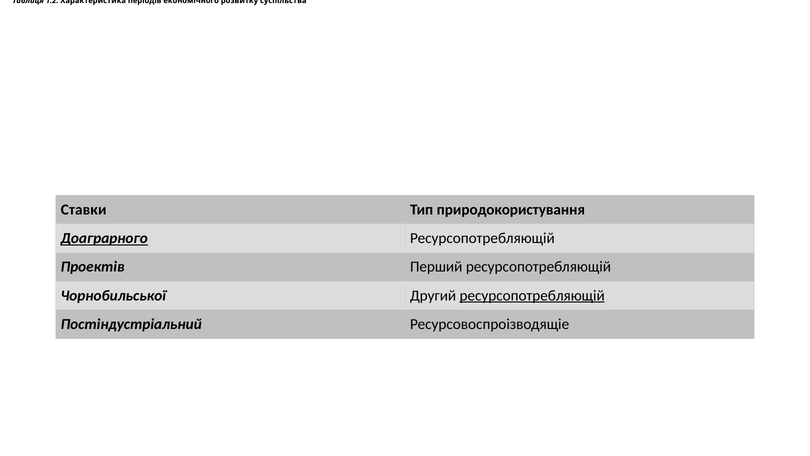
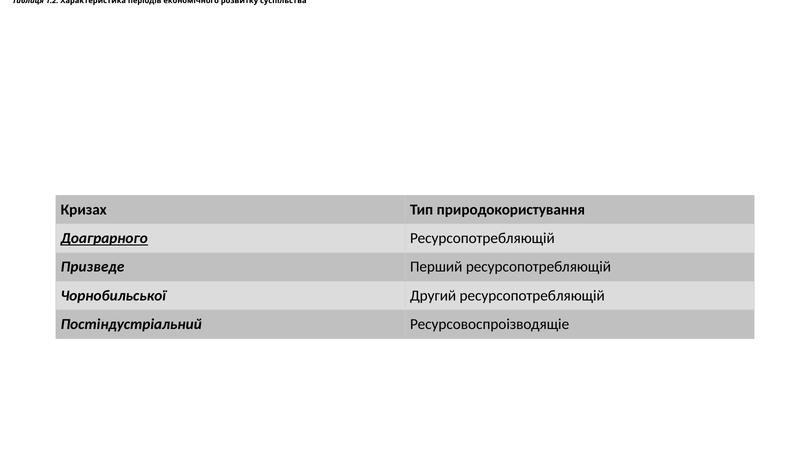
Ставки: Ставки -> Кризах (84, 209)
Проектів: Проектів -> Призведе (93, 267)
ресурсопотребляющій underline: present -> none (532, 295)
